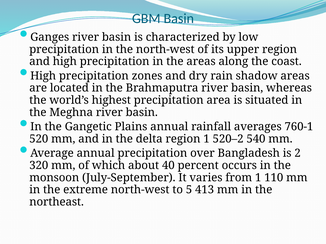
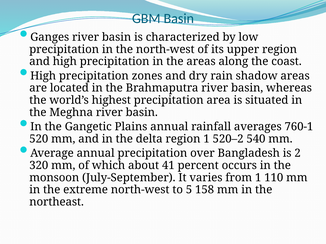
40: 40 -> 41 (168, 166)
413: 413 -> 158 (205, 190)
